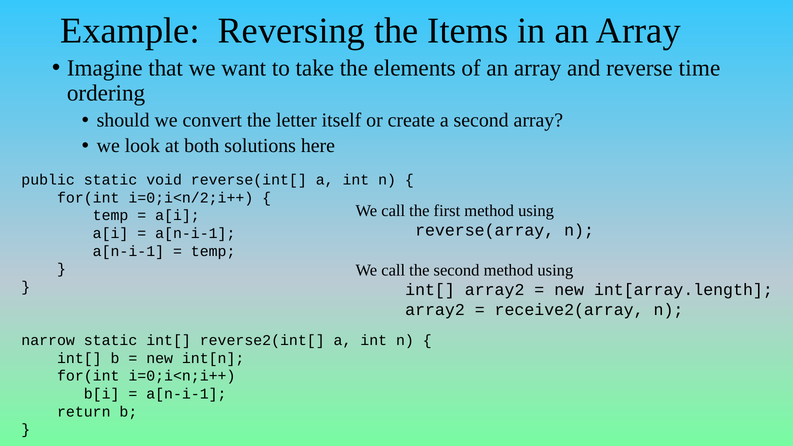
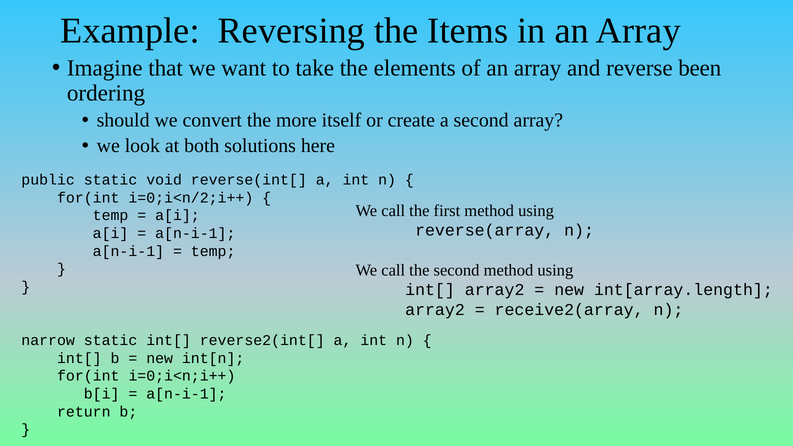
time: time -> been (700, 68)
letter: letter -> more (296, 120)
